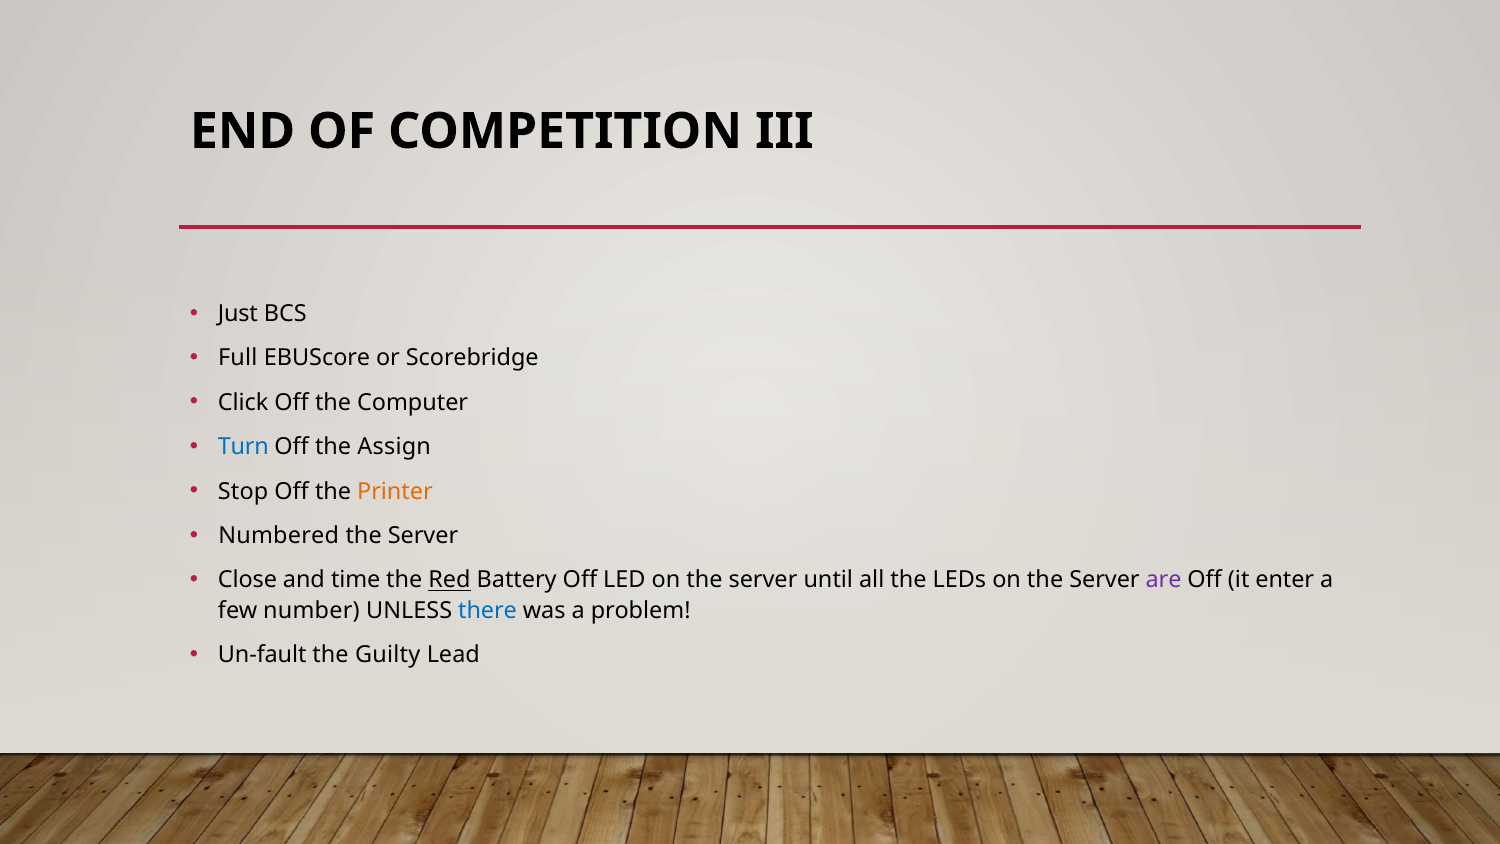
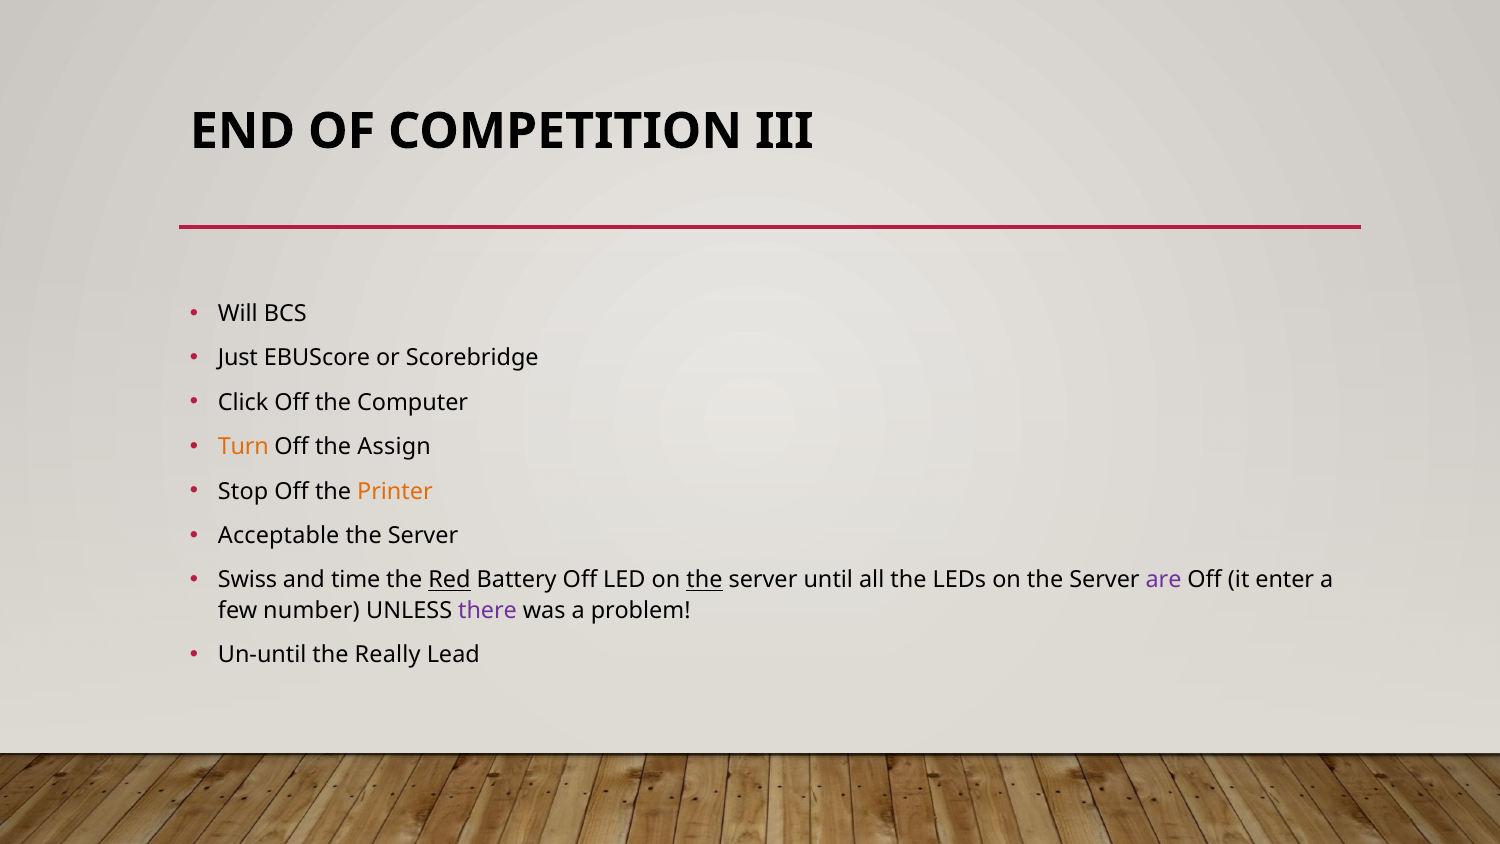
Just: Just -> Will (238, 314)
Full: Full -> Just (238, 358)
Turn colour: blue -> orange (243, 447)
Numbered: Numbered -> Acceptable (279, 536)
Close: Close -> Swiss (248, 580)
the underline: none -> present (705, 580)
there colour: blue -> purple (488, 610)
Un-fault: Un-fault -> Un-until (262, 655)
Guilty: Guilty -> Really (388, 655)
